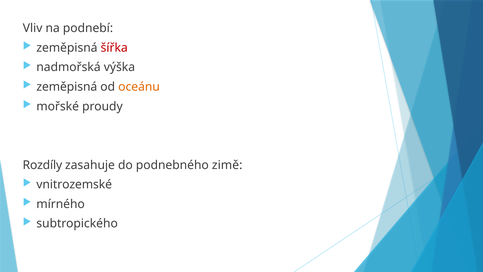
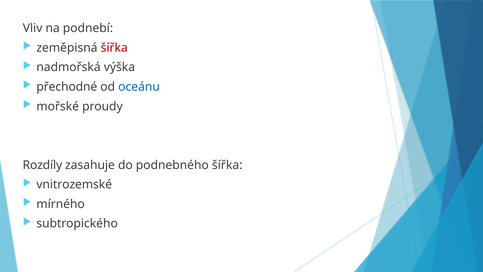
zeměpisná: zeměpisná -> přechodné (67, 87)
oceánu colour: orange -> blue (139, 87)
podnebného zimě: zimě -> šířka (227, 165)
